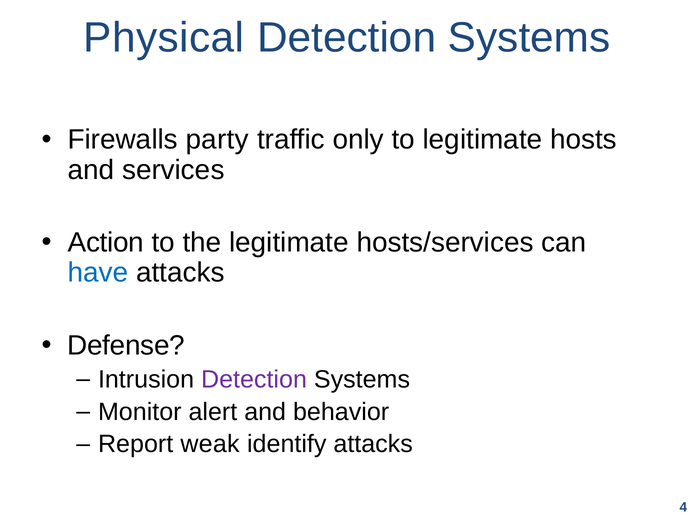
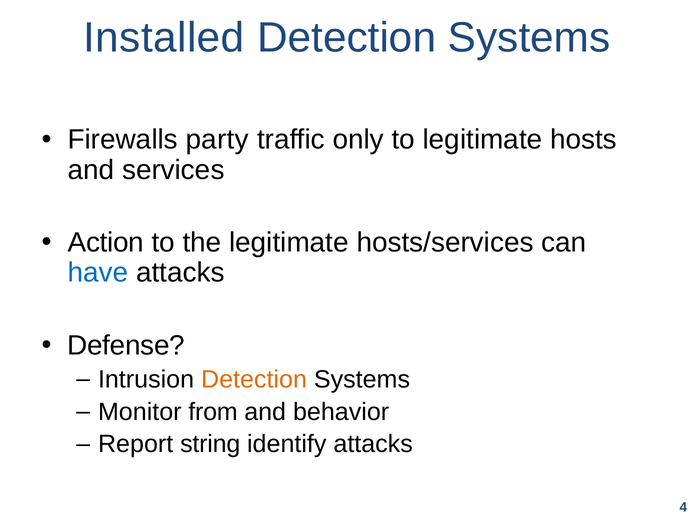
Physical: Physical -> Installed (164, 38)
Detection colour: purple -> orange (254, 380)
alert: alert -> from (213, 412)
weak: weak -> string (210, 445)
